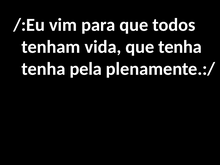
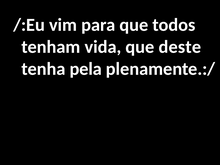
que tenha: tenha -> deste (180, 47)
